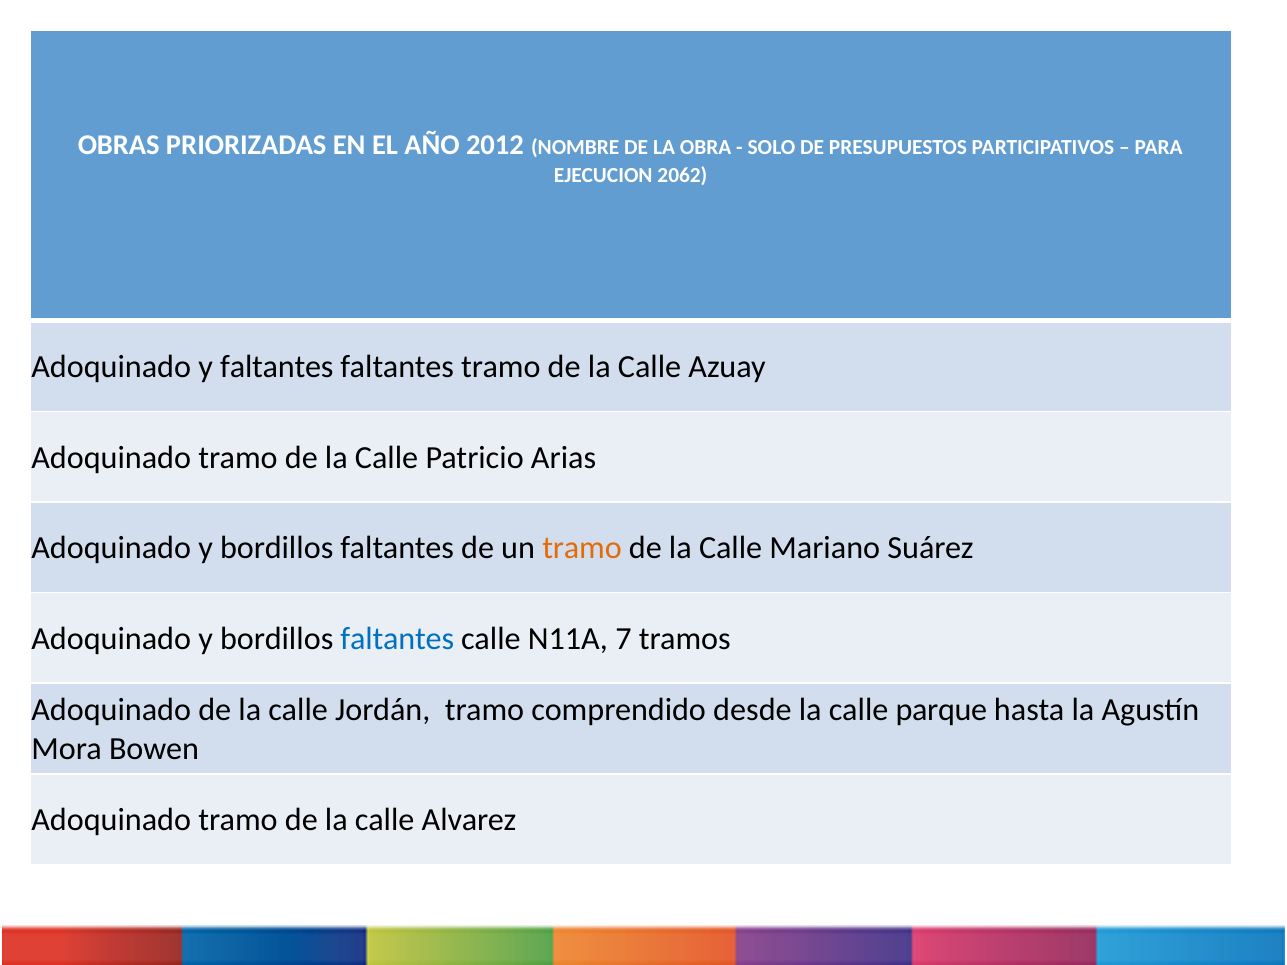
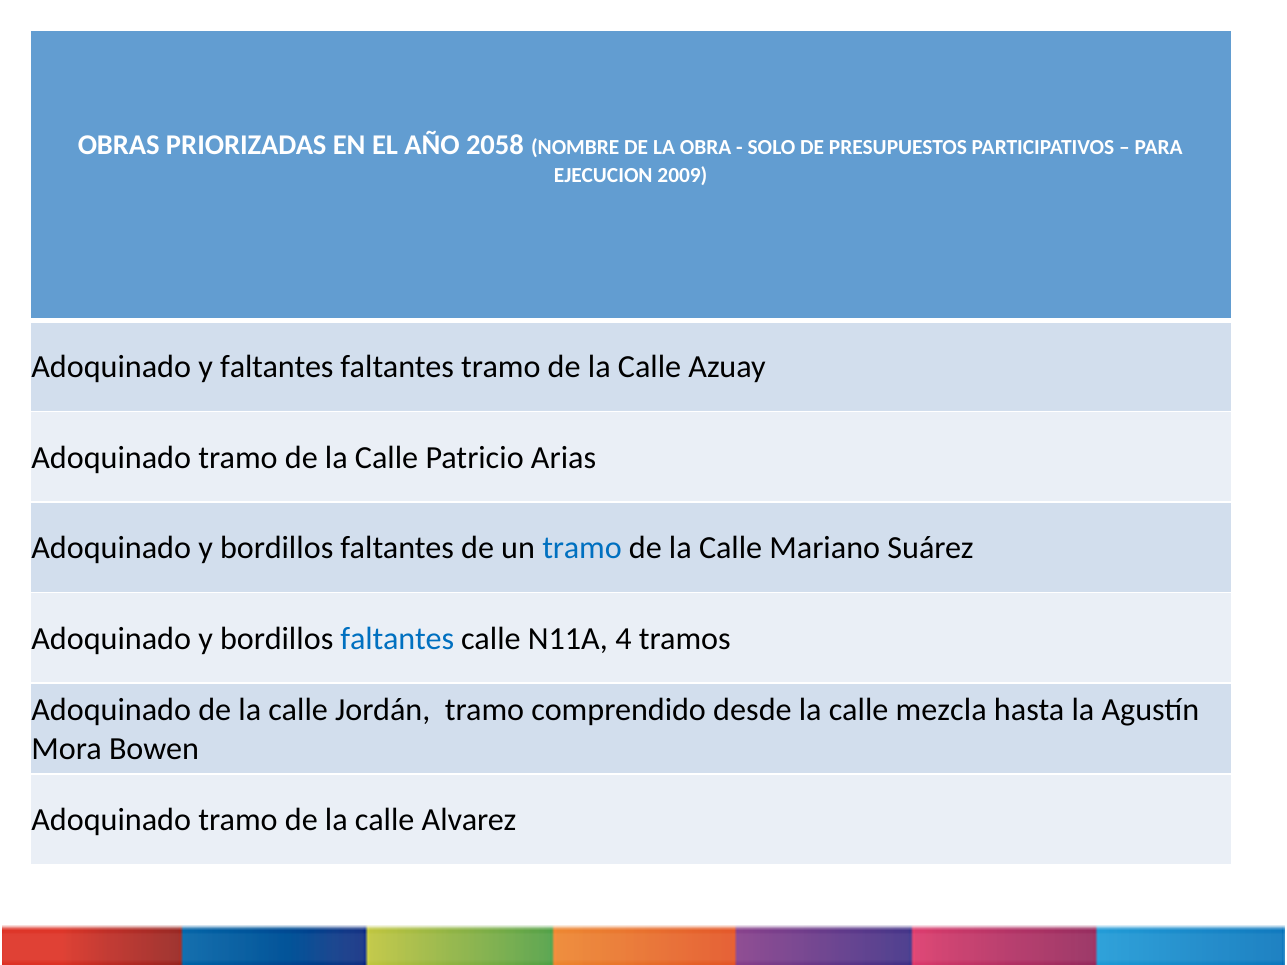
2012: 2012 -> 2058 (495, 145)
2062: 2062 -> 2009 (682, 176)
tramo colour: orange -> blue (582, 548)
7: 7 -> 4 (623, 639)
parque: parque -> mezcla (941, 710)
